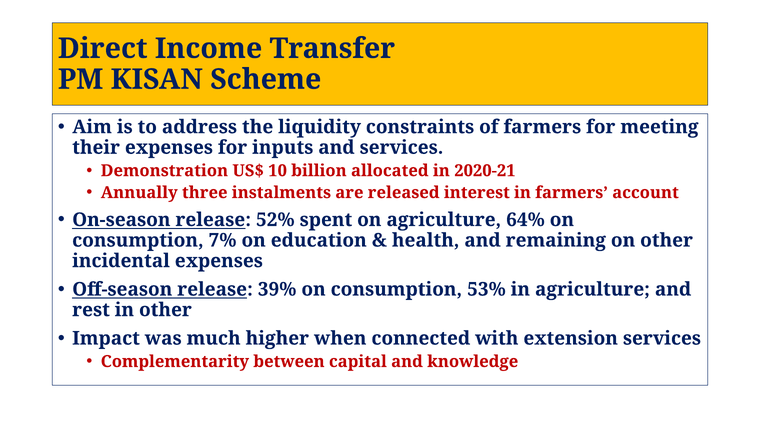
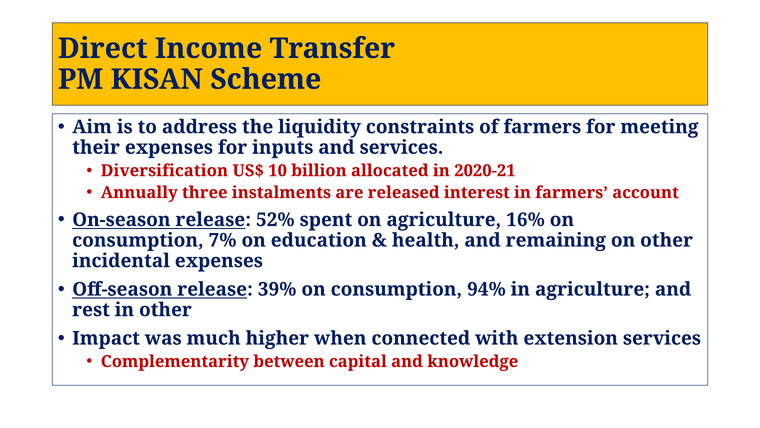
Demonstration: Demonstration -> Diversification (164, 170)
64%: 64% -> 16% (525, 220)
53%: 53% -> 94% (486, 289)
